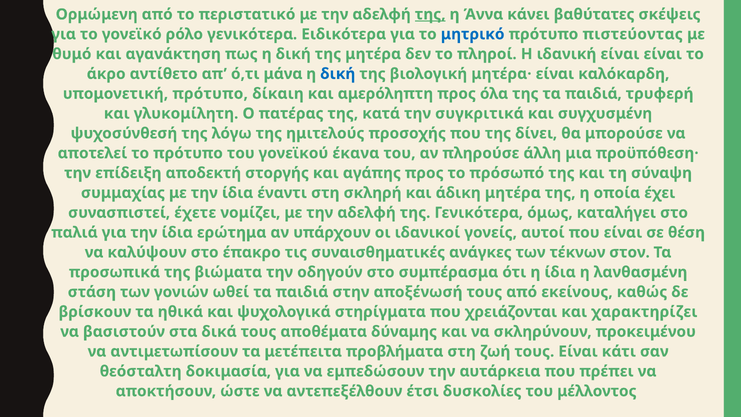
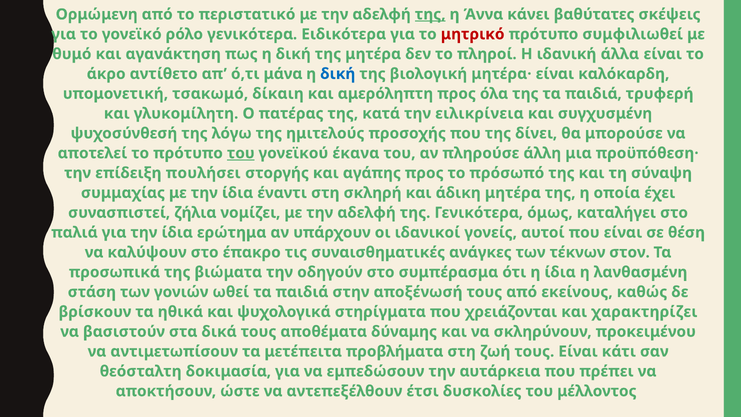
μητρικό colour: blue -> red (473, 34)
πιστεύοντας: πιστεύοντας -> συμφιλιωθεί (633, 34)
ιδανική είναι: είναι -> άλλα (620, 54)
υπομονετική πρότυπο: πρότυπο -> τσακωμό (210, 94)
συγκριτικά: συγκριτικά -> ειλικρίνεια (479, 113)
του underline: none -> present (241, 153)
αποδεκτή: αποδεκτή -> πουλήσει (203, 173)
έχετε: έχετε -> ζήλια (195, 213)
